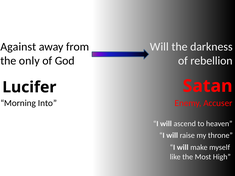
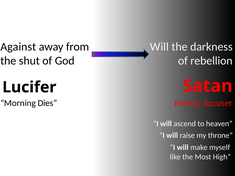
only: only -> shut (29, 61)
Into: Into -> Dies (47, 103)
